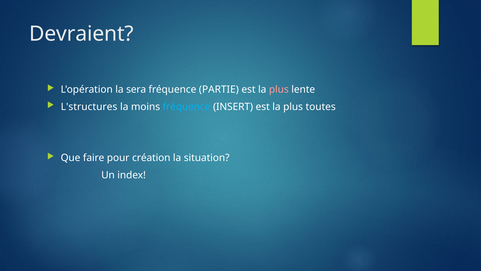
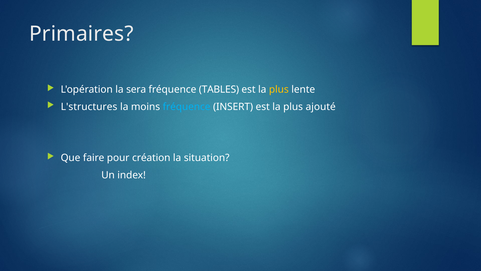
Devraient: Devraient -> Primaires (81, 34)
PARTIE: PARTIE -> TABLES (219, 90)
plus colour: pink -> yellow (279, 90)
toutes: toutes -> ajouté (321, 107)
